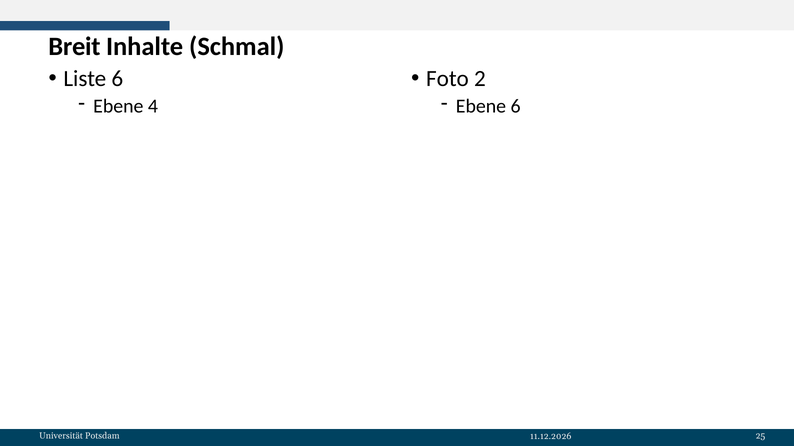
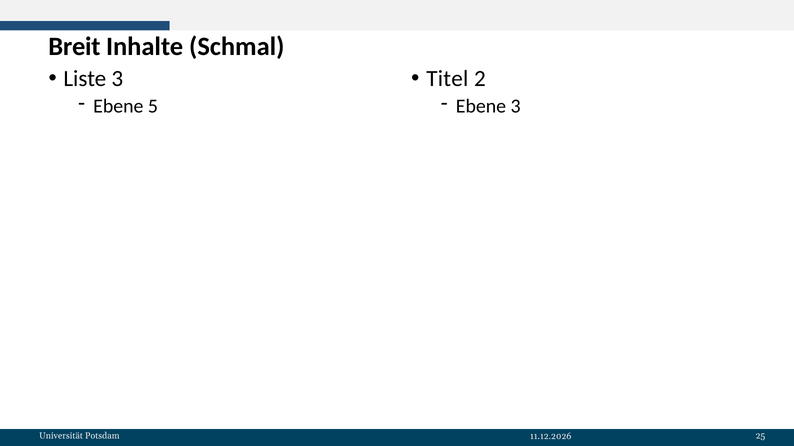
Liste 6: 6 -> 3 (117, 79)
Foto: Foto -> Titel (447, 79)
4: 4 -> 5 (153, 106)
Ebene 6: 6 -> 3 (516, 106)
